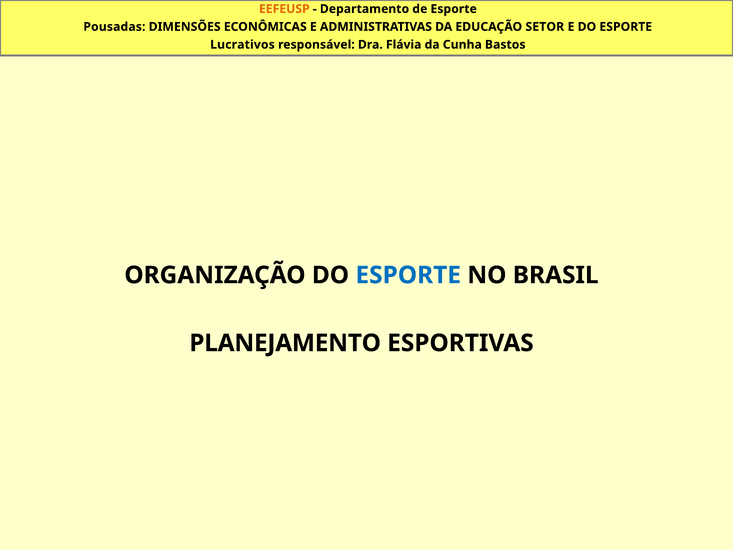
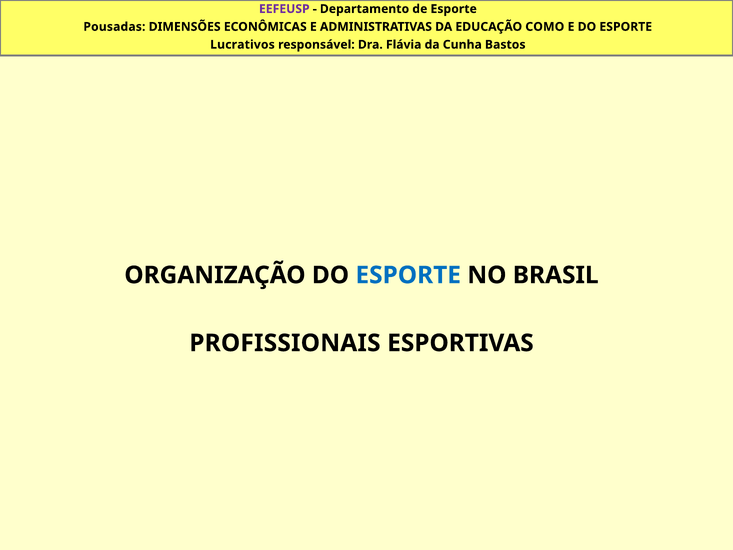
EEFEUSP colour: orange -> purple (284, 9)
SETOR: SETOR -> COMO (545, 27)
PLANEJAMENTO: PLANEJAMENTO -> PROFISSIONAIS (285, 343)
